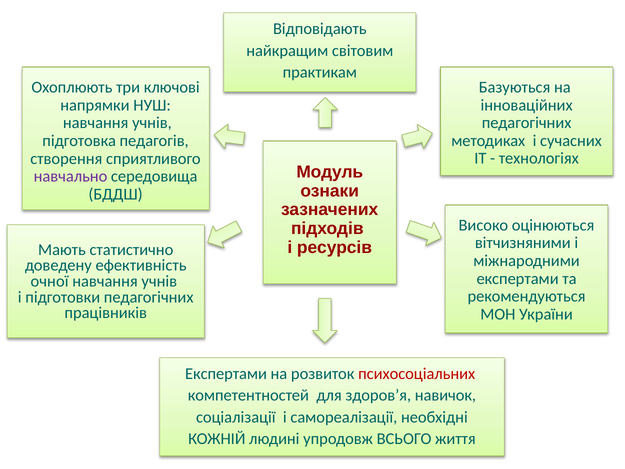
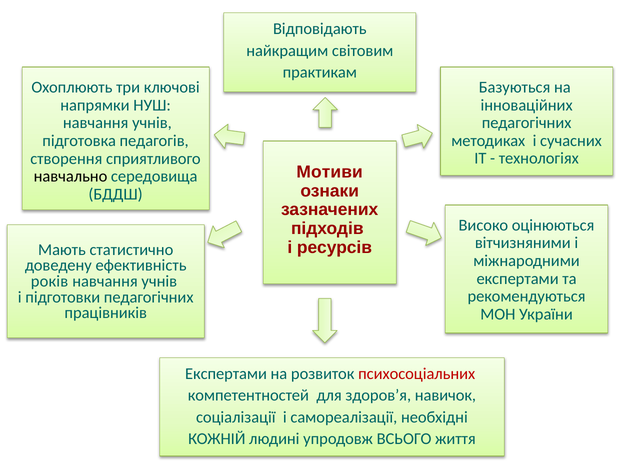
Модуль: Модуль -> Мотиви (330, 172)
навчально colour: purple -> black (71, 176)
очної: очної -> років (50, 281)
